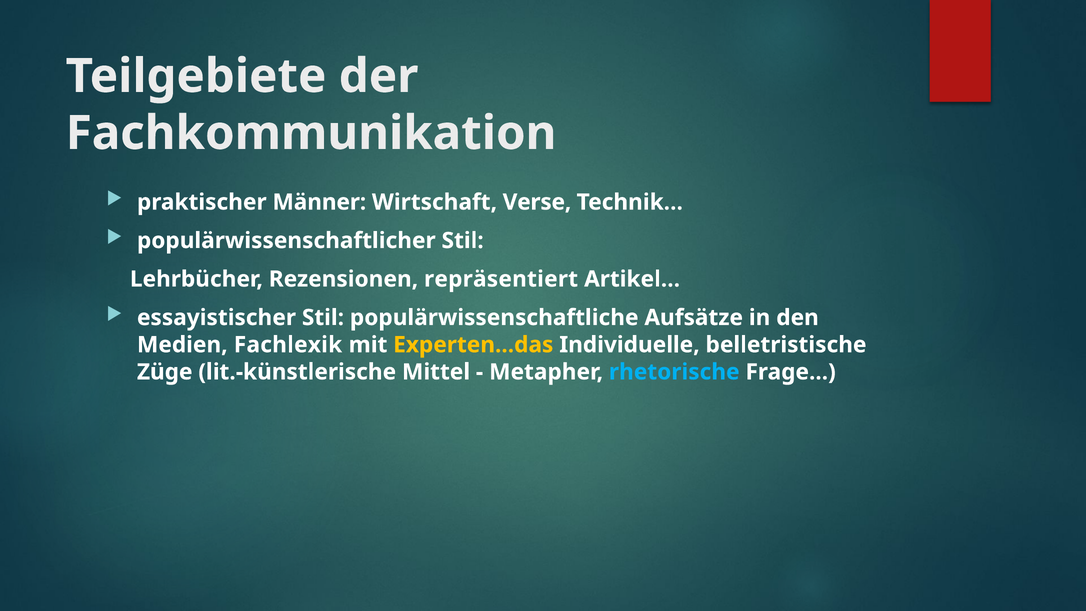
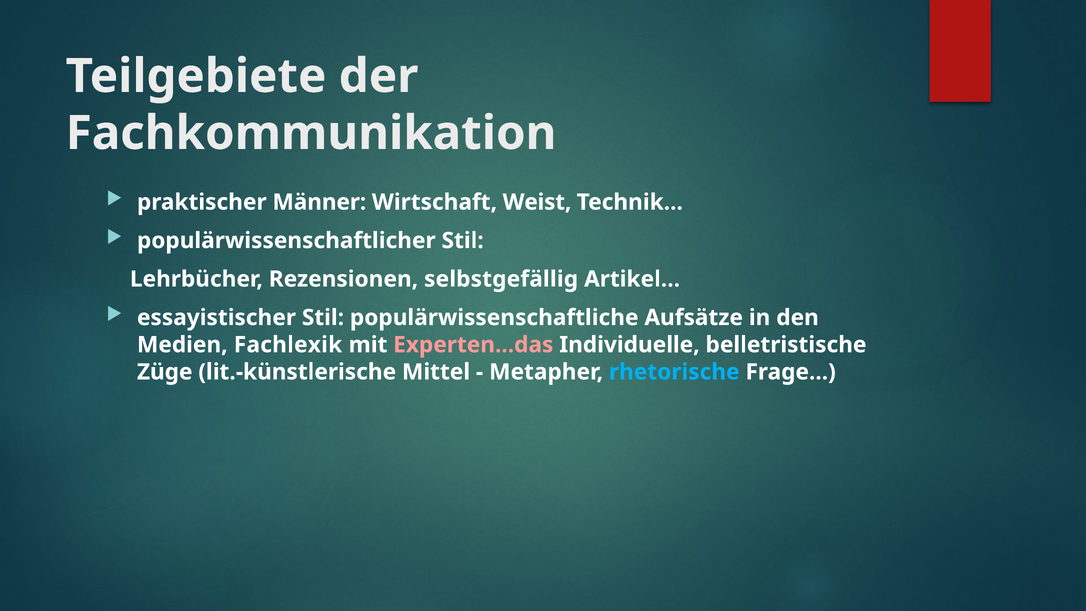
Verse: Verse -> Weist (537, 202)
repräsentiert: repräsentiert -> selbstgefällig (501, 279)
Experten...das colour: yellow -> pink (473, 345)
